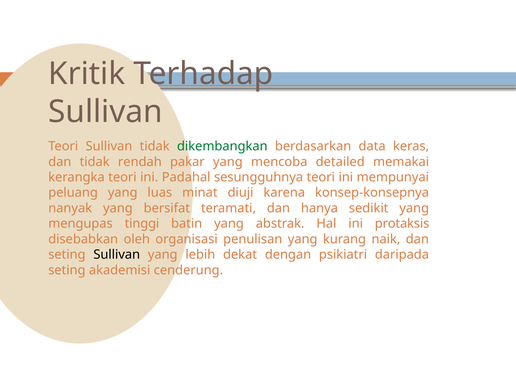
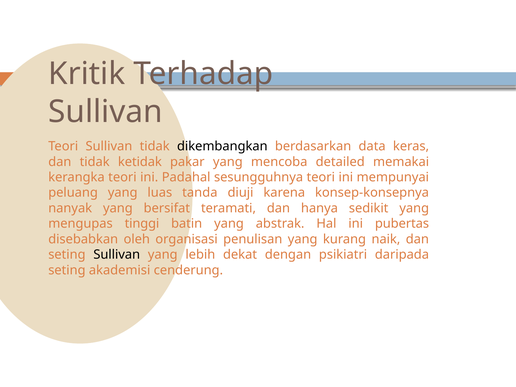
dikembangkan colour: green -> black (222, 146)
rendah: rendah -> ketidak (140, 162)
minat: minat -> tanda (200, 193)
protaksis: protaksis -> pubertas (402, 224)
